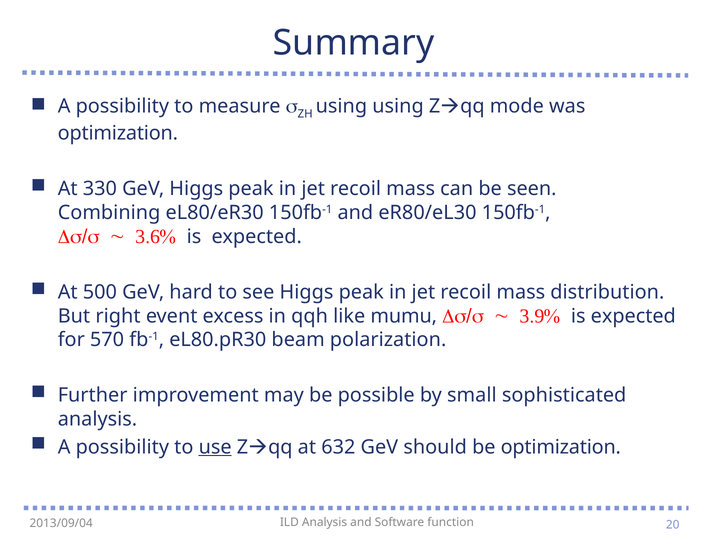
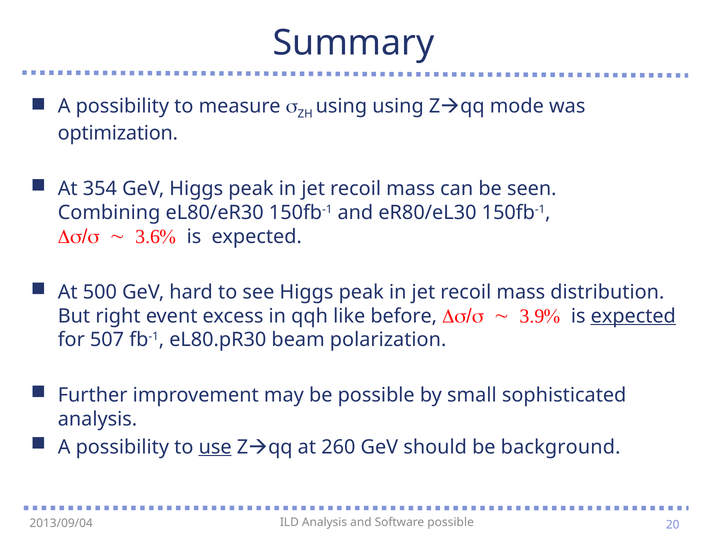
330: 330 -> 354 (100, 189)
mumu: mumu -> before (404, 316)
expected underline: none -> present (633, 316)
570: 570 -> 507 (107, 340)
632: 632 -> 260 (338, 447)
be optimization: optimization -> background (561, 447)
Software function: function -> possible (451, 522)
